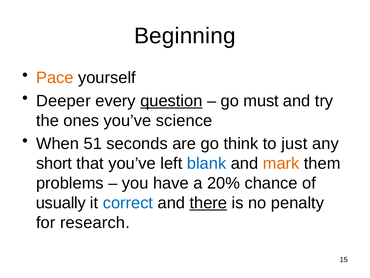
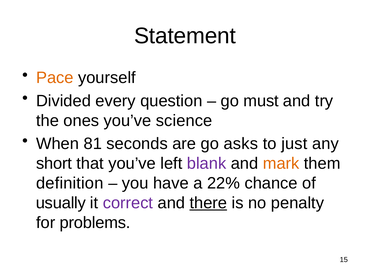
Beginning: Beginning -> Statement (185, 36)
Deeper: Deeper -> Divided (63, 101)
question underline: present -> none (171, 101)
51: 51 -> 81 (93, 143)
think: think -> asks (241, 143)
blank colour: blue -> purple (207, 163)
problems: problems -> definition (70, 183)
20%: 20% -> 22% (223, 183)
correct colour: blue -> purple (128, 203)
research: research -> problems (95, 222)
